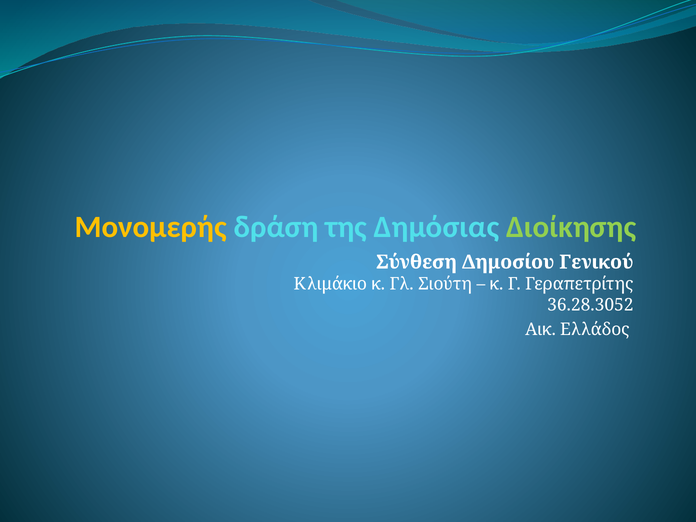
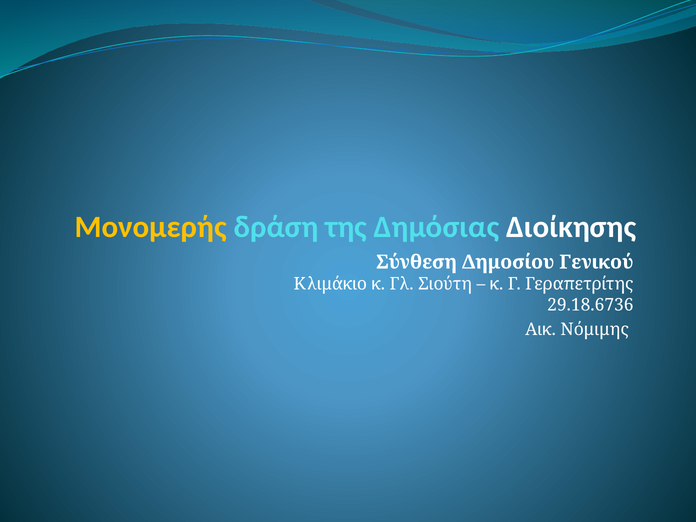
Διοίκησης colour: light green -> white (571, 227)
36.28.3052: 36.28.3052 -> 29.18.6736 (590, 305)
Ελλάδος: Ελλάδος -> Νόμιμης (595, 329)
